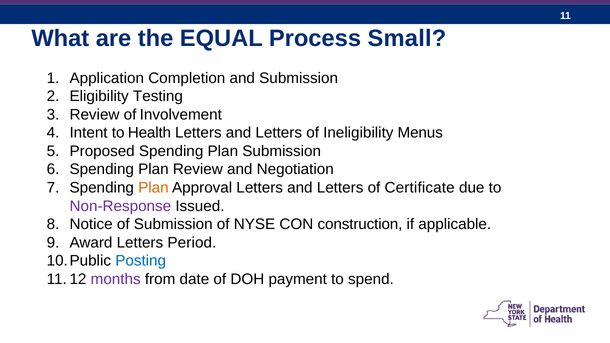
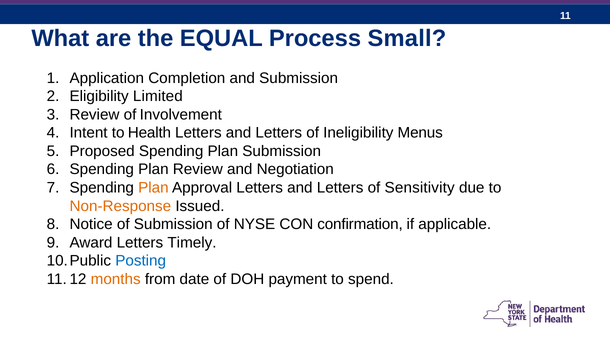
Testing: Testing -> Limited (158, 96)
Certificate: Certificate -> Sensitivity (420, 188)
Non-Response colour: purple -> orange (120, 206)
construction: construction -> confirmation (360, 224)
Period: Period -> Timely (192, 243)
months colour: purple -> orange (116, 279)
